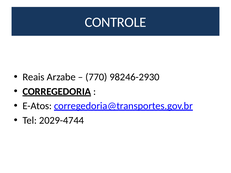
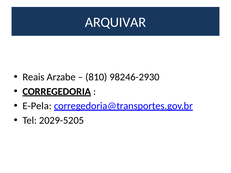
CONTROLE: CONTROLE -> ARQUIVAR (116, 22)
770: 770 -> 810 (96, 77)
E-Atos: E-Atos -> E-Pela (37, 106)
2029-4744: 2029-4744 -> 2029-5205 (62, 121)
